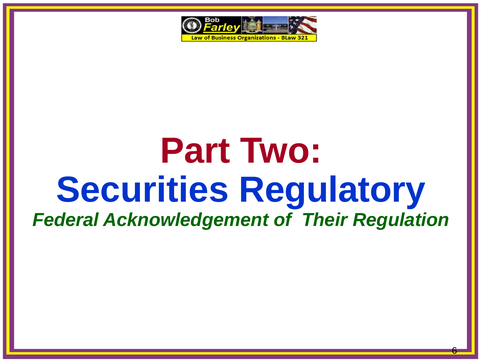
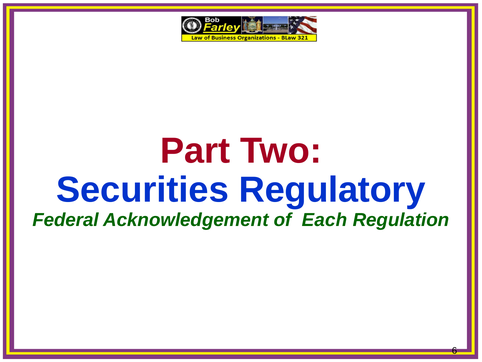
Their: Their -> Each (325, 220)
